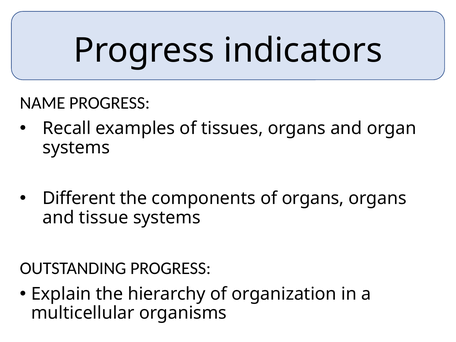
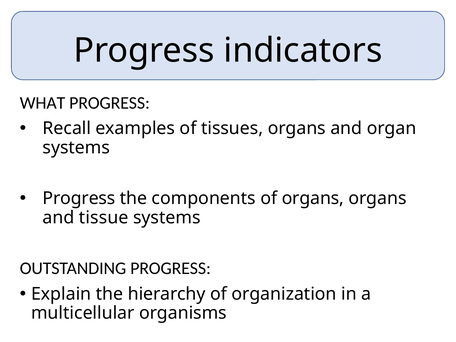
NAME: NAME -> WHAT (43, 103)
Different: Different -> Progress (79, 198)
